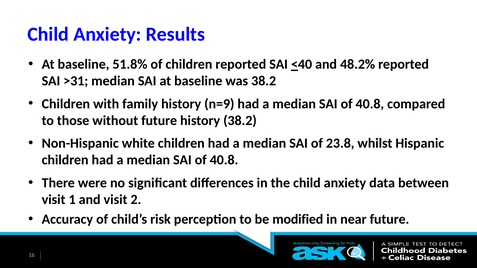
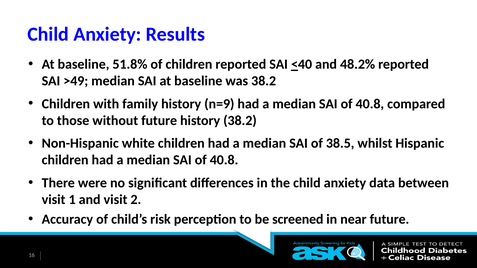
>31: >31 -> >49 (76, 81)
23.8: 23.8 -> 38.5 (340, 143)
modified: modified -> screened (298, 220)
